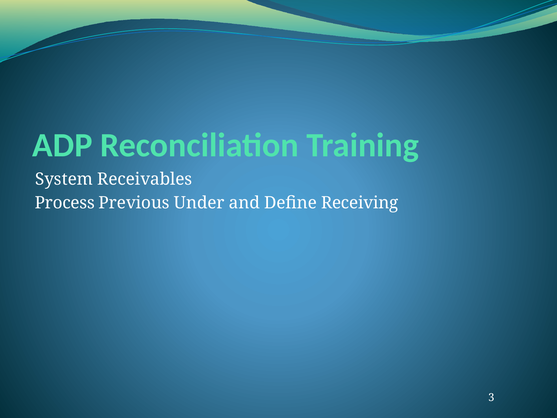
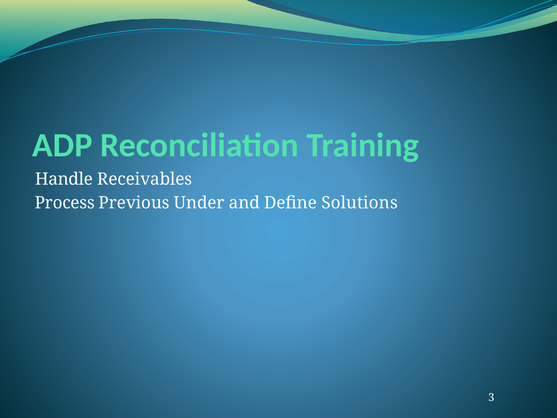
System: System -> Handle (64, 179)
Receiving: Receiving -> Solutions (360, 203)
